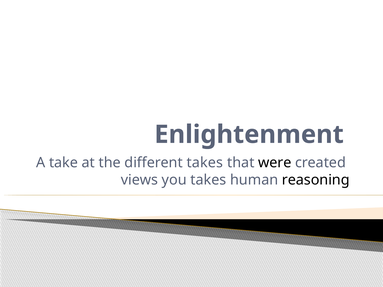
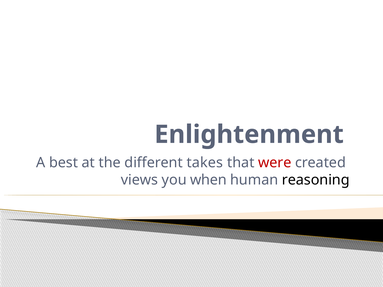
take: take -> best (64, 163)
were colour: black -> red (275, 163)
you takes: takes -> when (208, 180)
